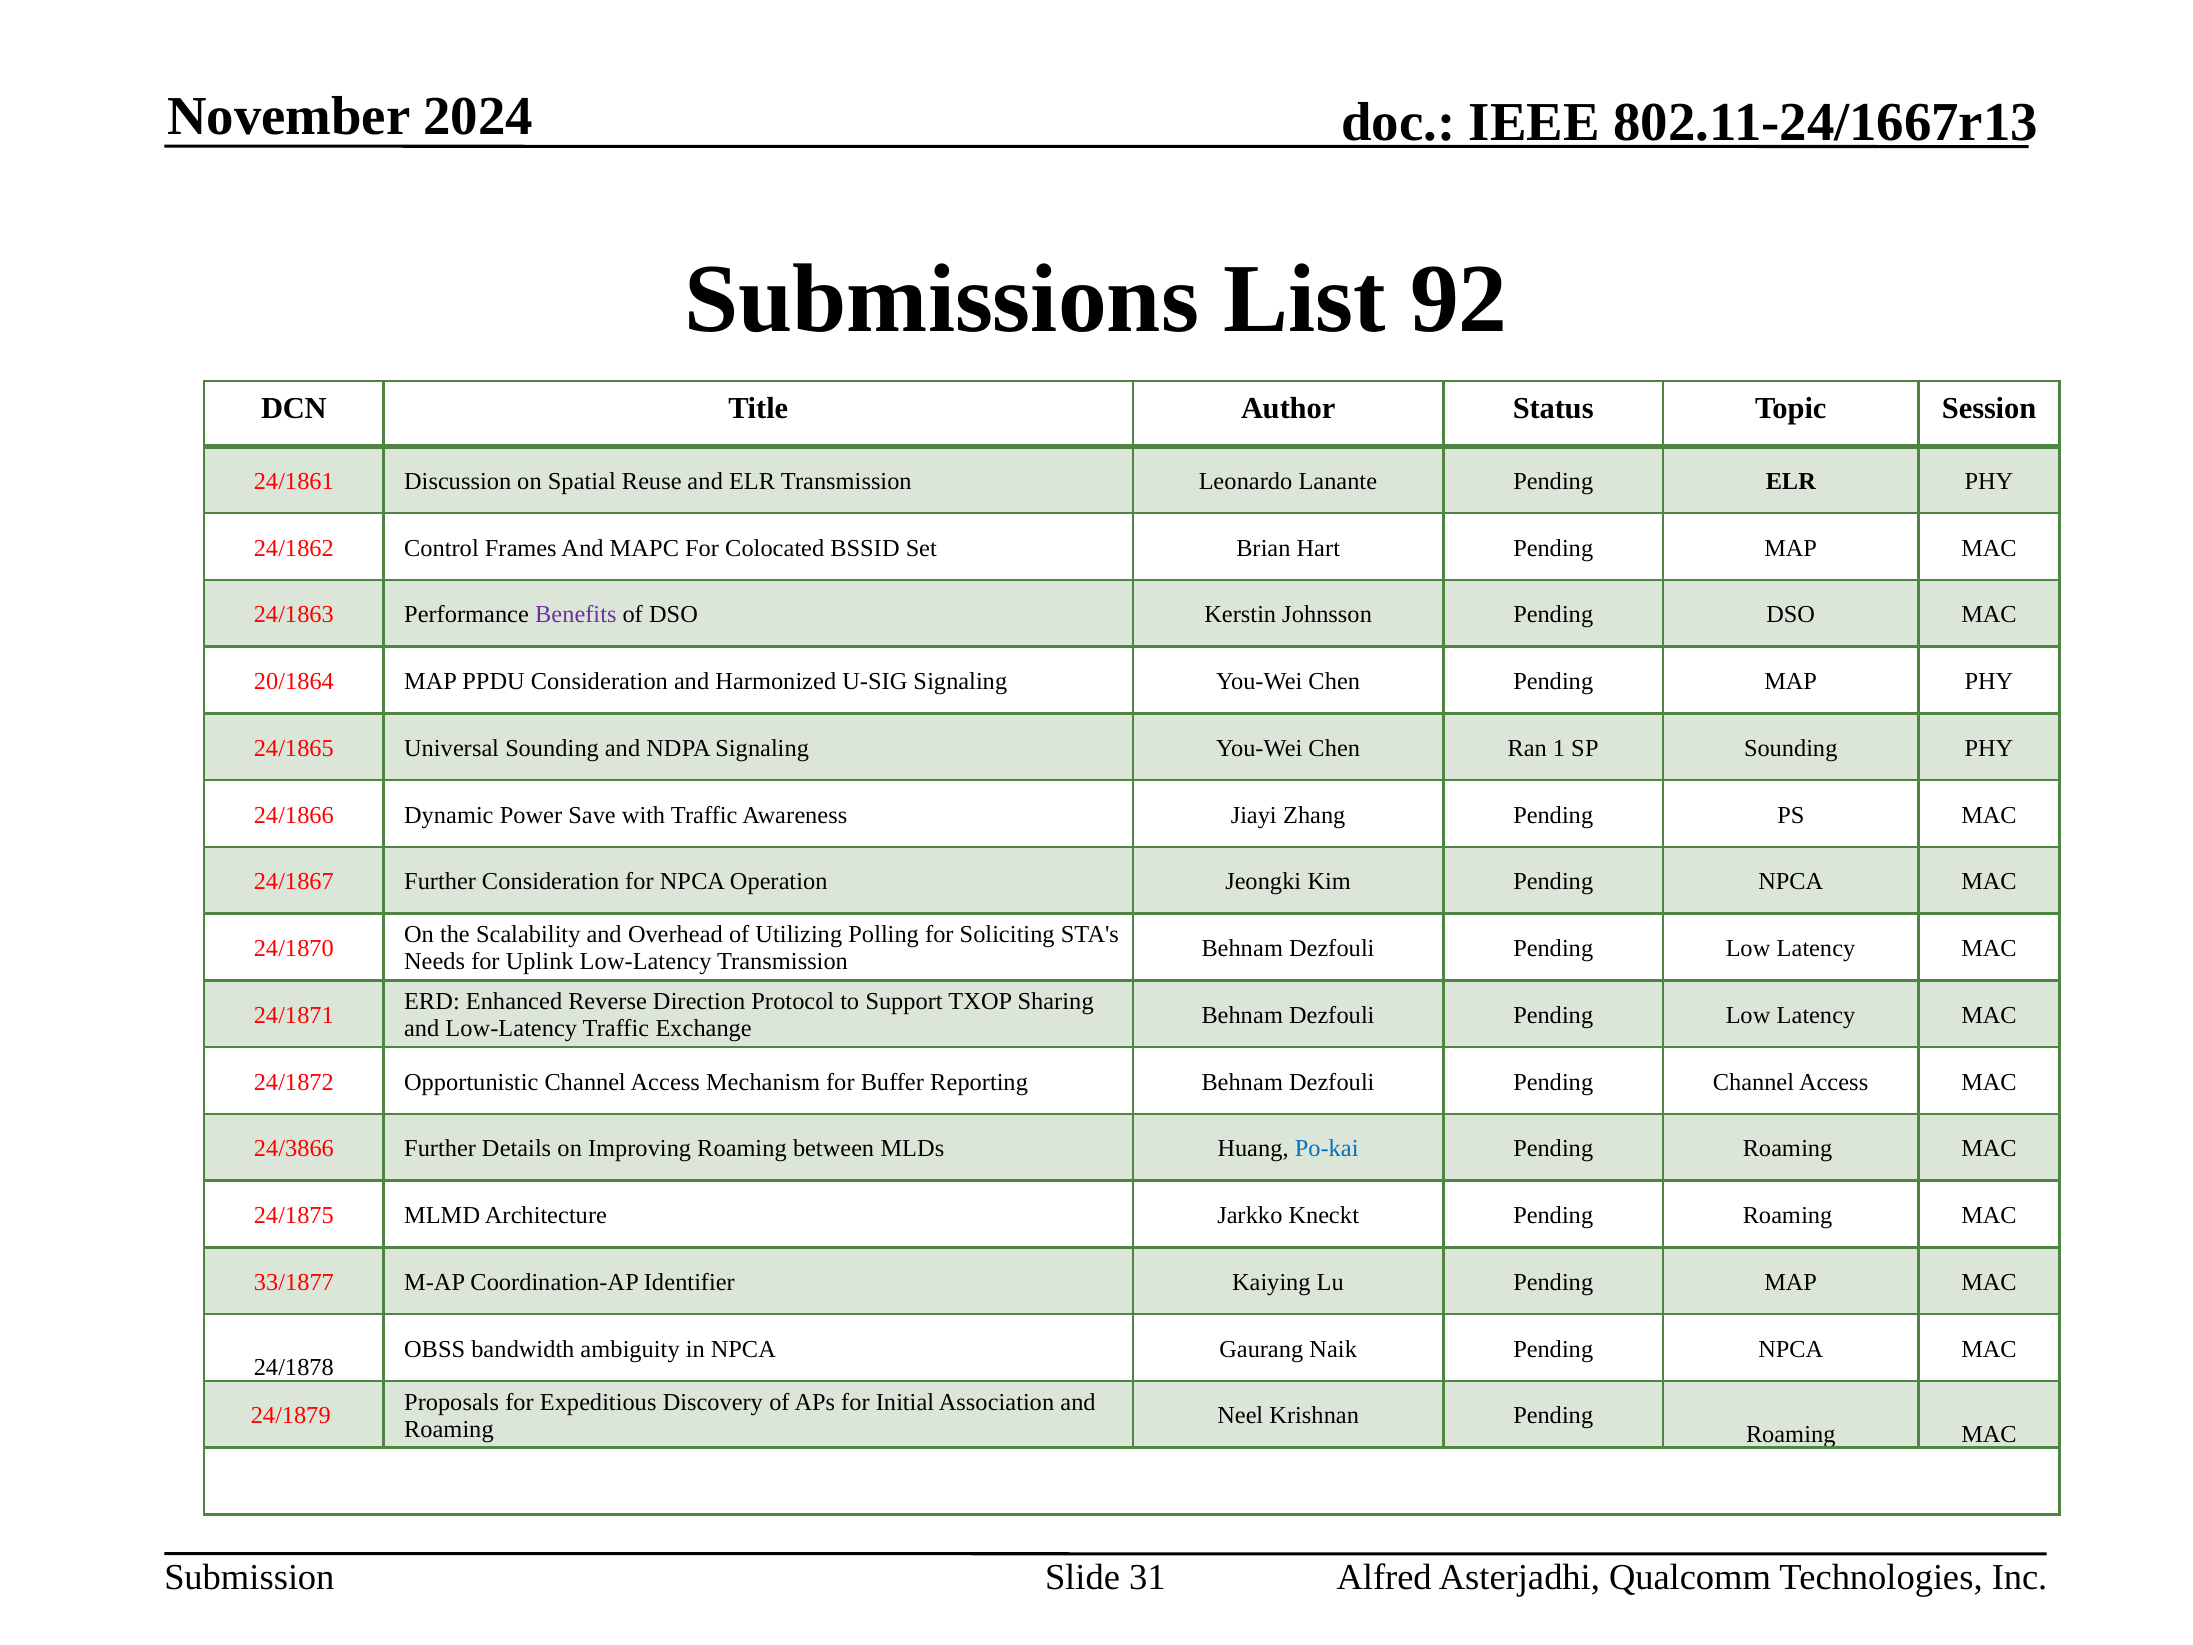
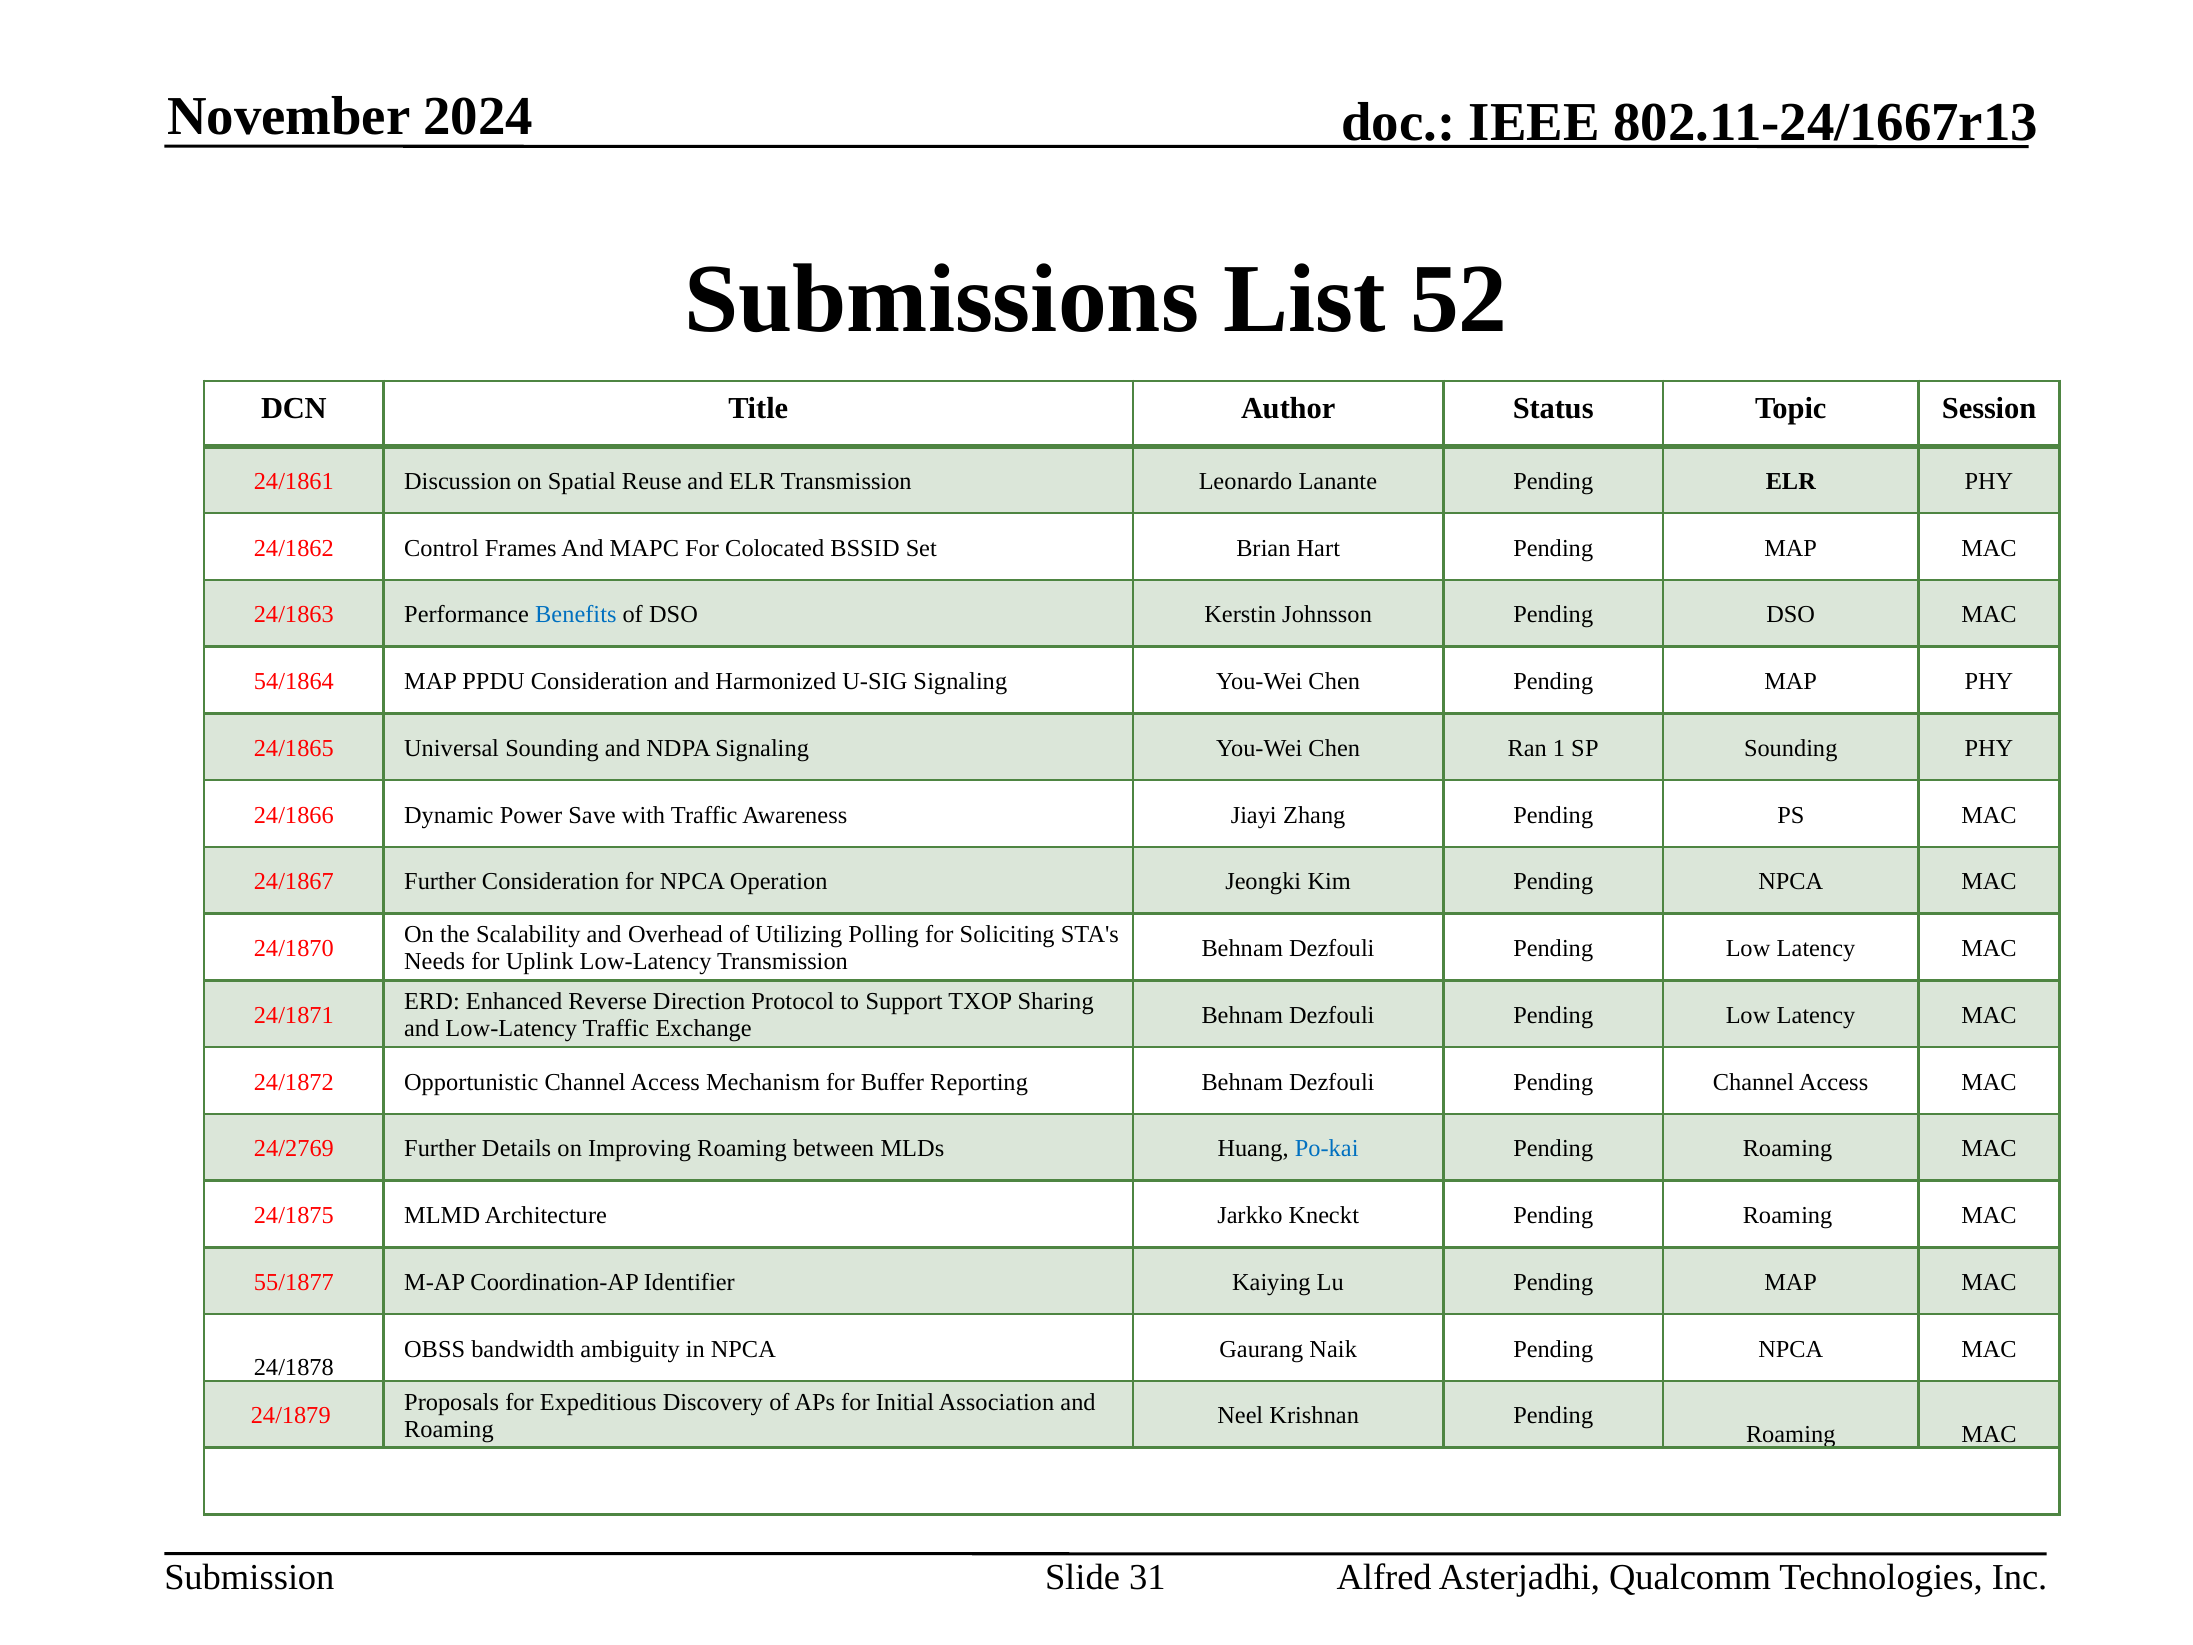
92: 92 -> 52 (1459, 299)
Benefits colour: purple -> blue (576, 615)
20/1864: 20/1864 -> 54/1864 (294, 681)
24/3866: 24/3866 -> 24/2769 (294, 1149)
33/1877: 33/1877 -> 55/1877 (294, 1282)
